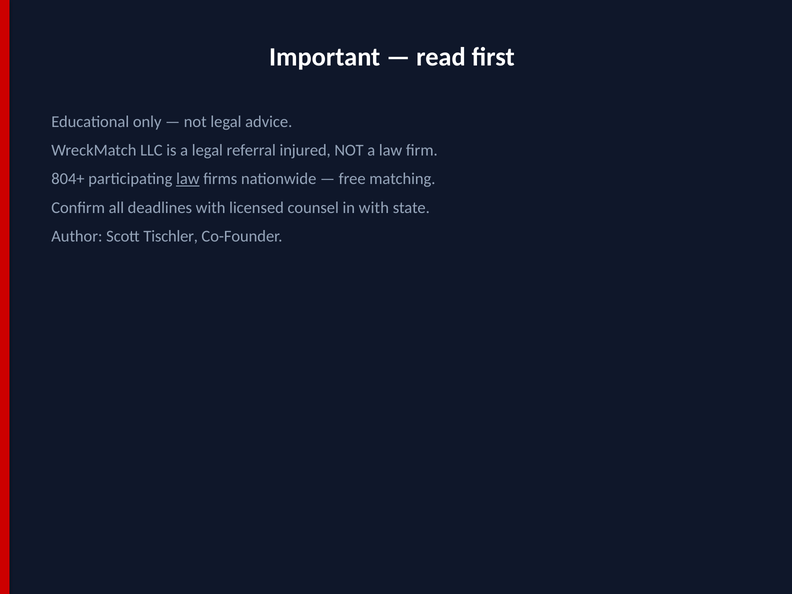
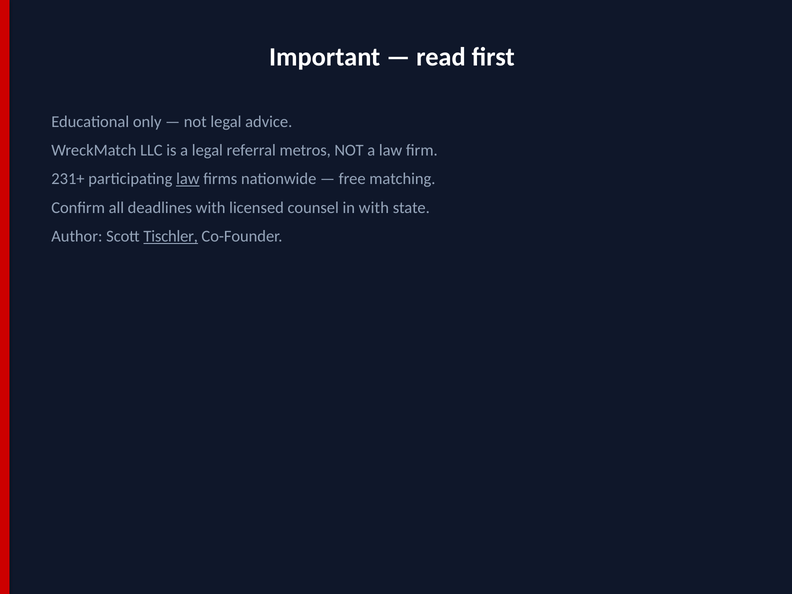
injured: injured -> metros (305, 150)
804+: 804+ -> 231+ (68, 179)
Tischler underline: none -> present (171, 236)
